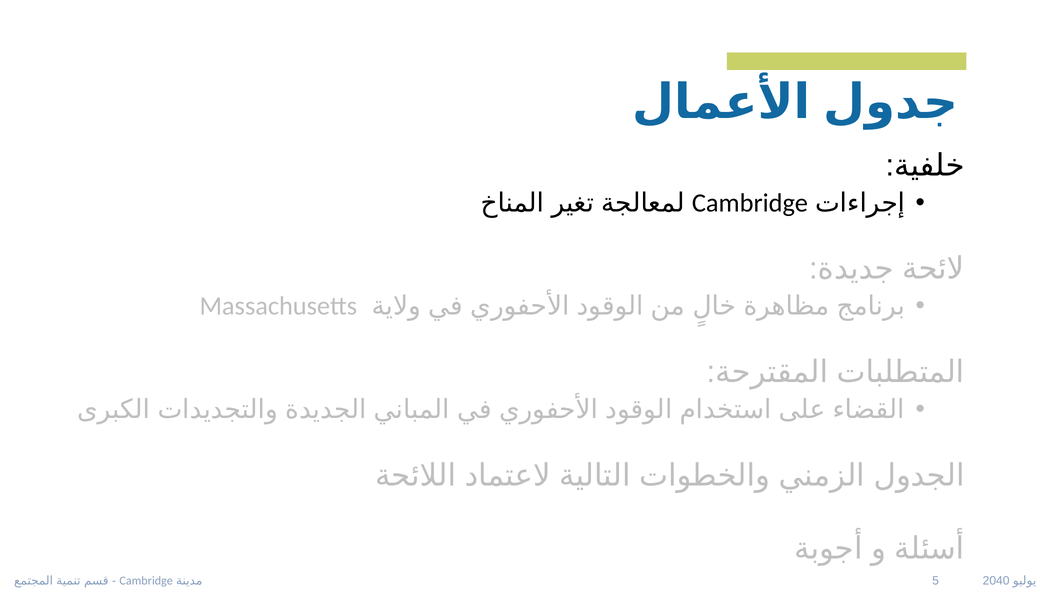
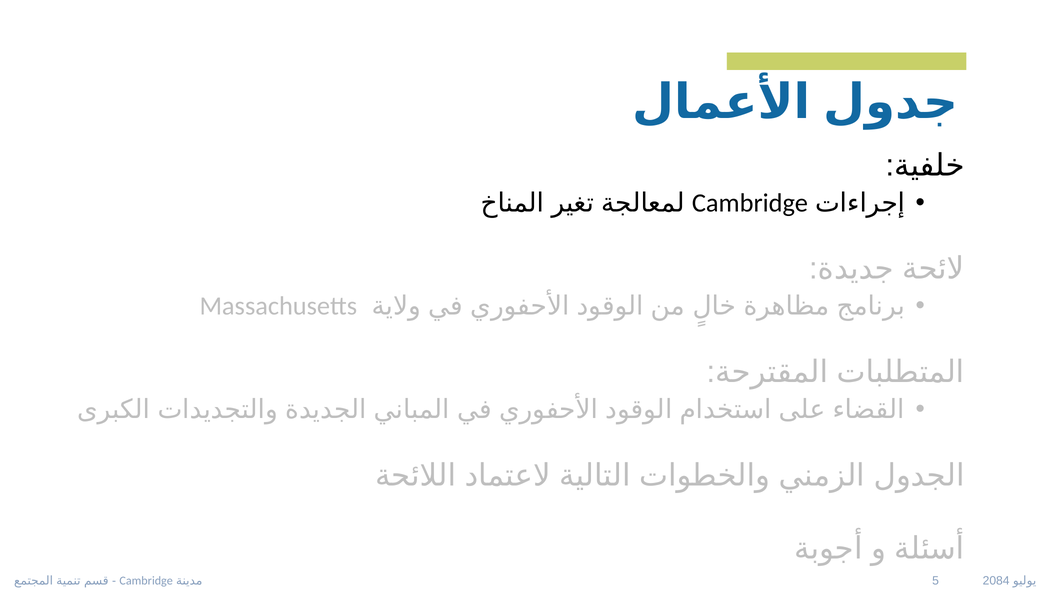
2040: 2040 -> 2084 (996, 581)
